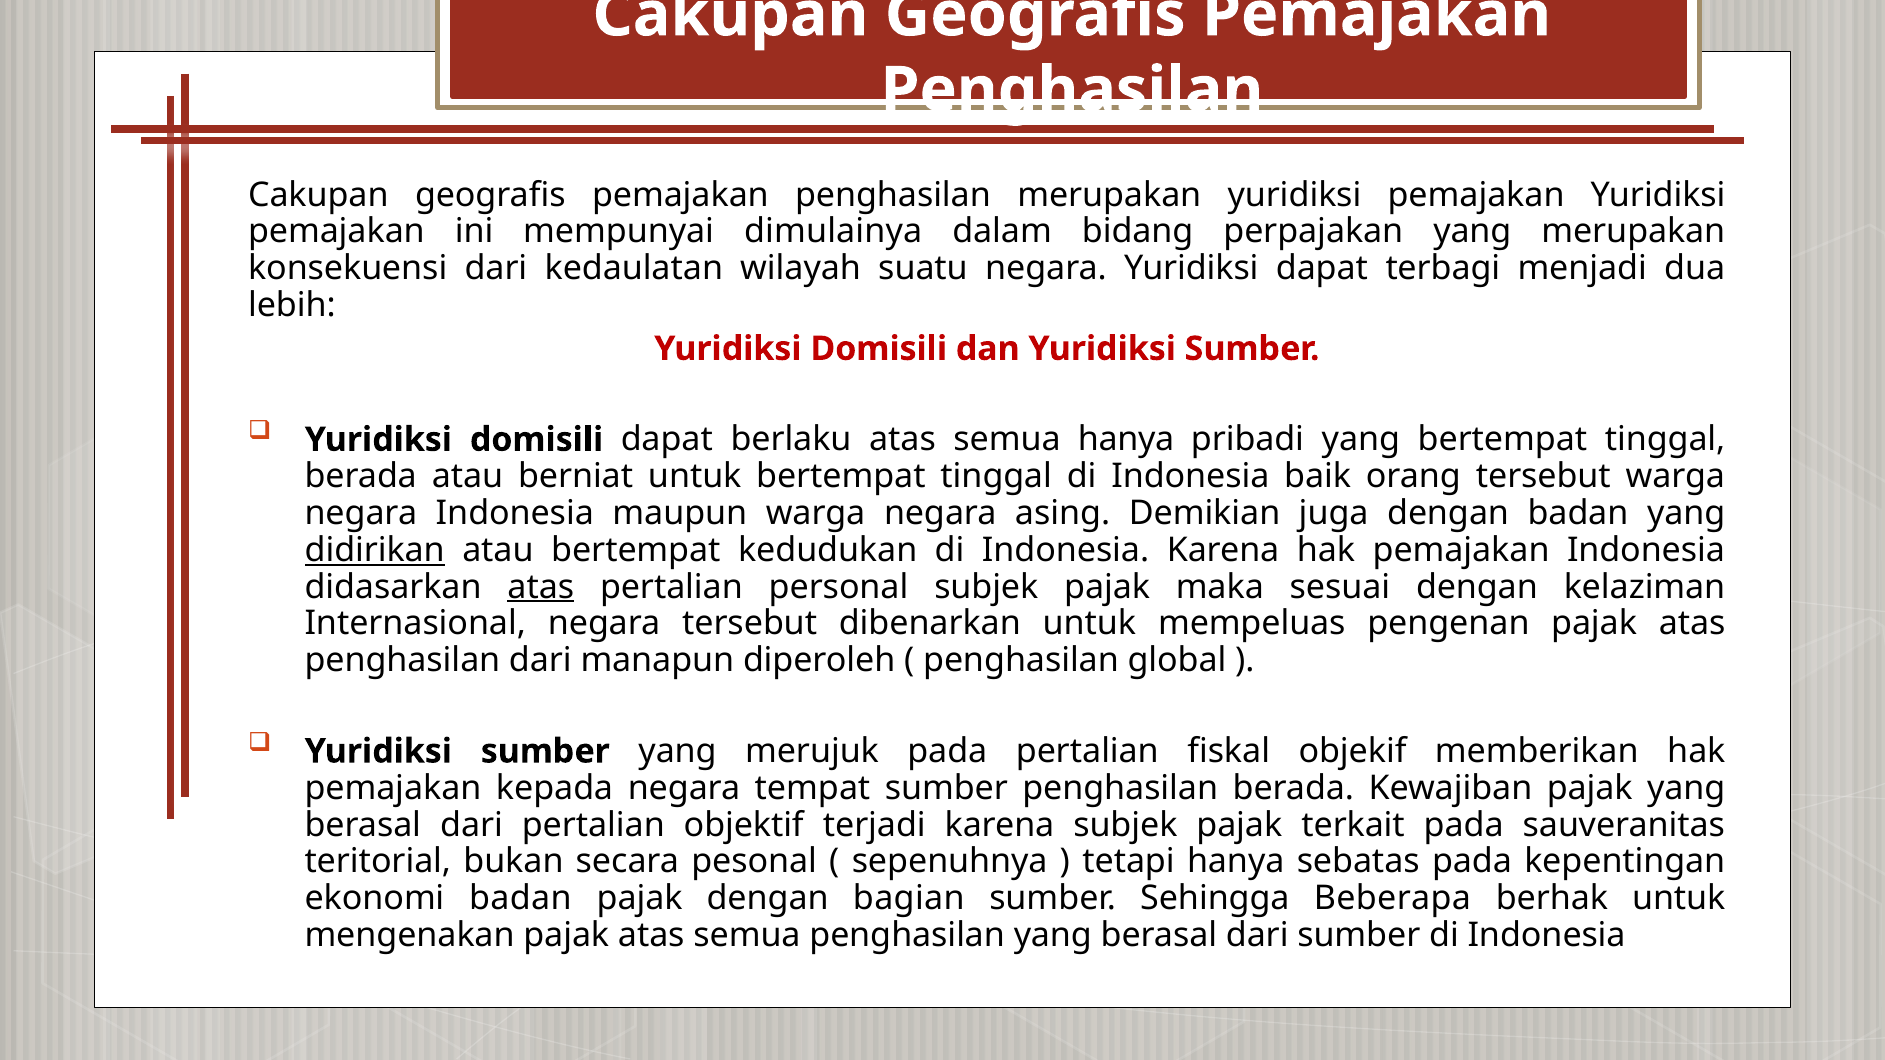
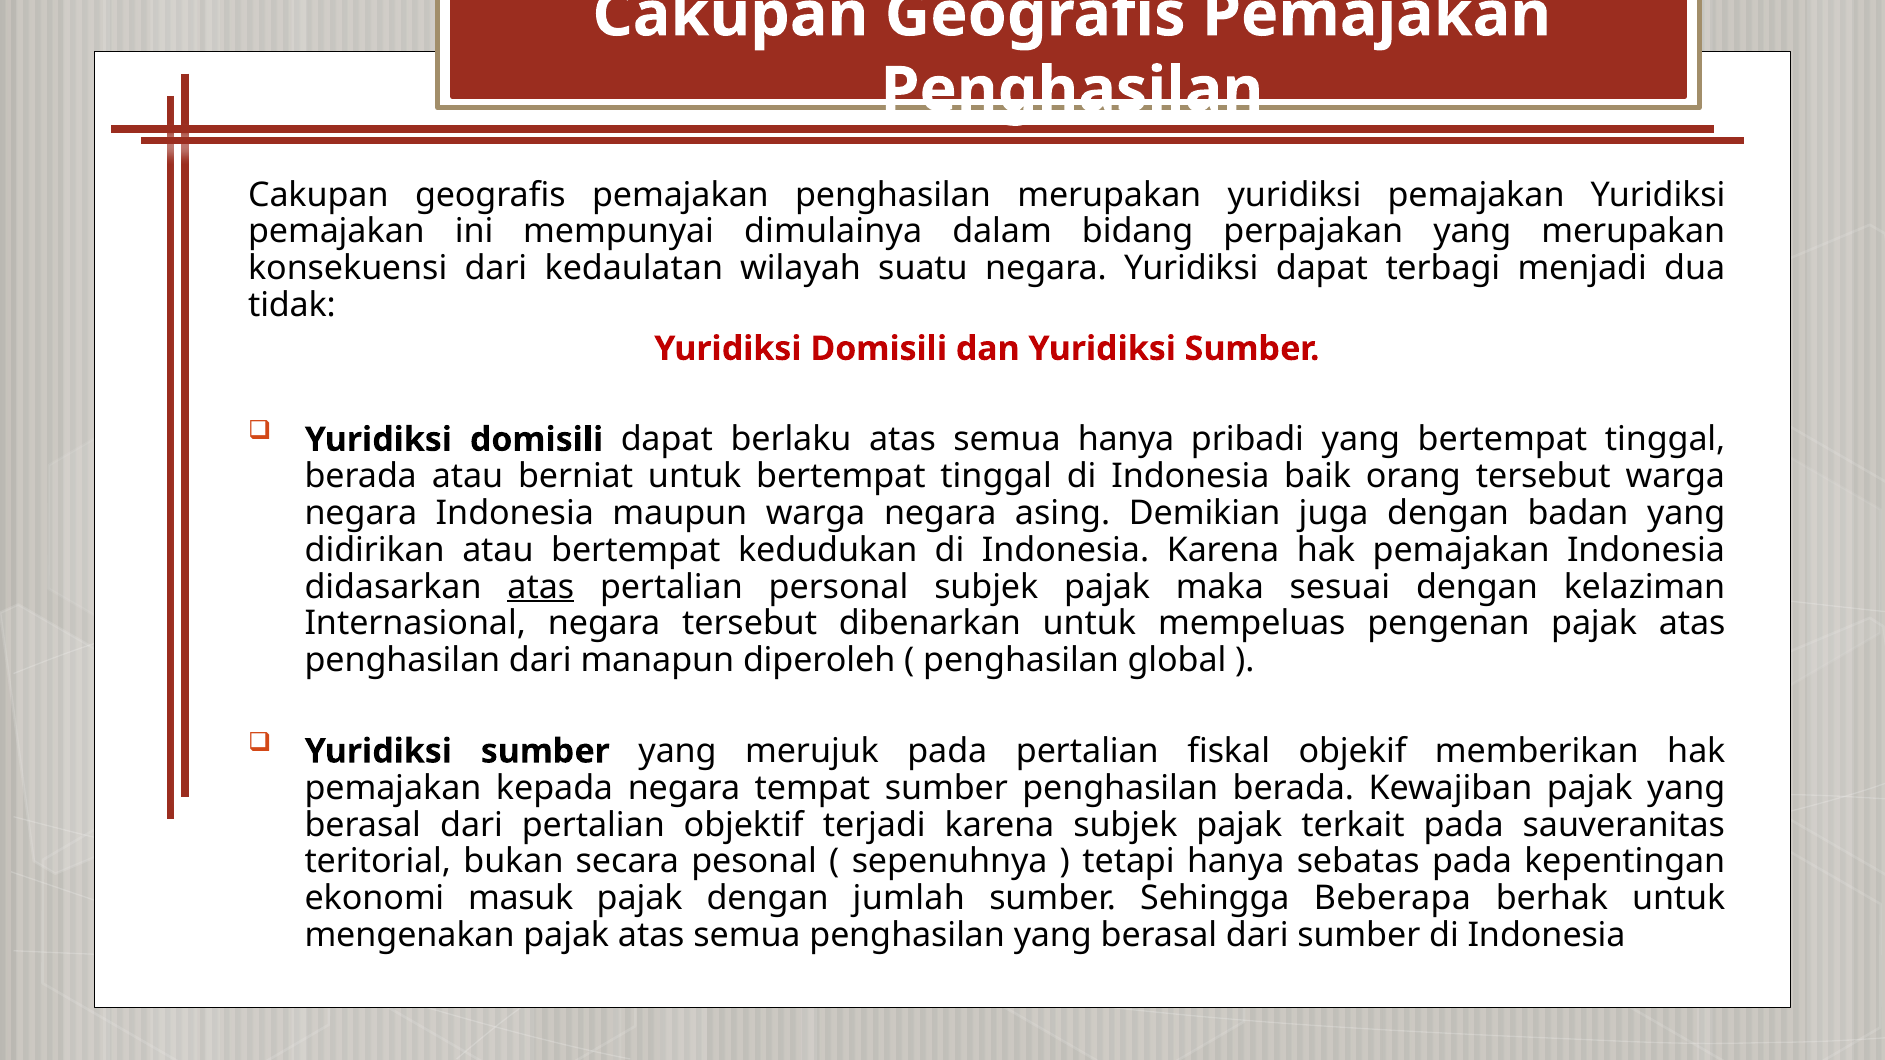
lebih: lebih -> tidak (292, 305)
didirikan underline: present -> none (375, 550)
ekonomi badan: badan -> masuk (521, 899)
bagian: bagian -> jumlah (909, 899)
